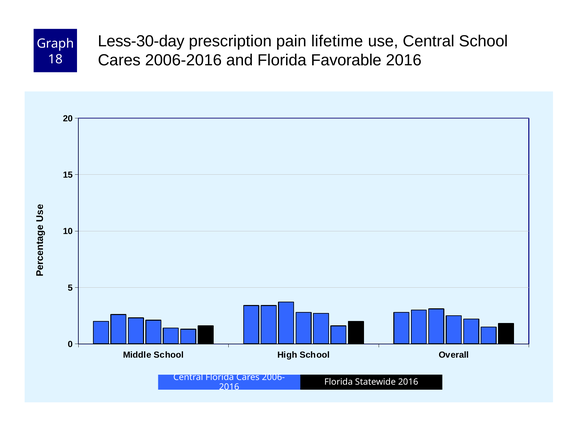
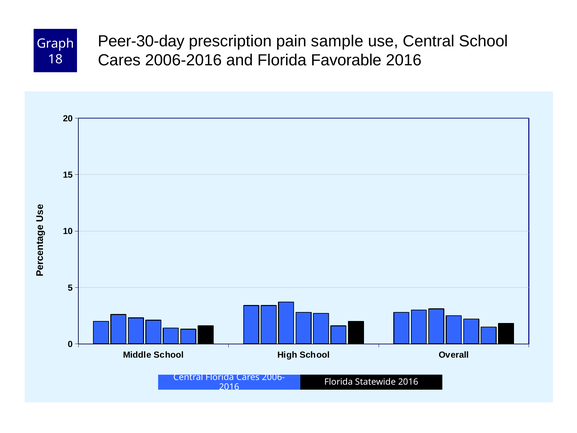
Less-30-day: Less-30-day -> Peer-30-day (141, 41)
lifetime: lifetime -> sample (337, 41)
